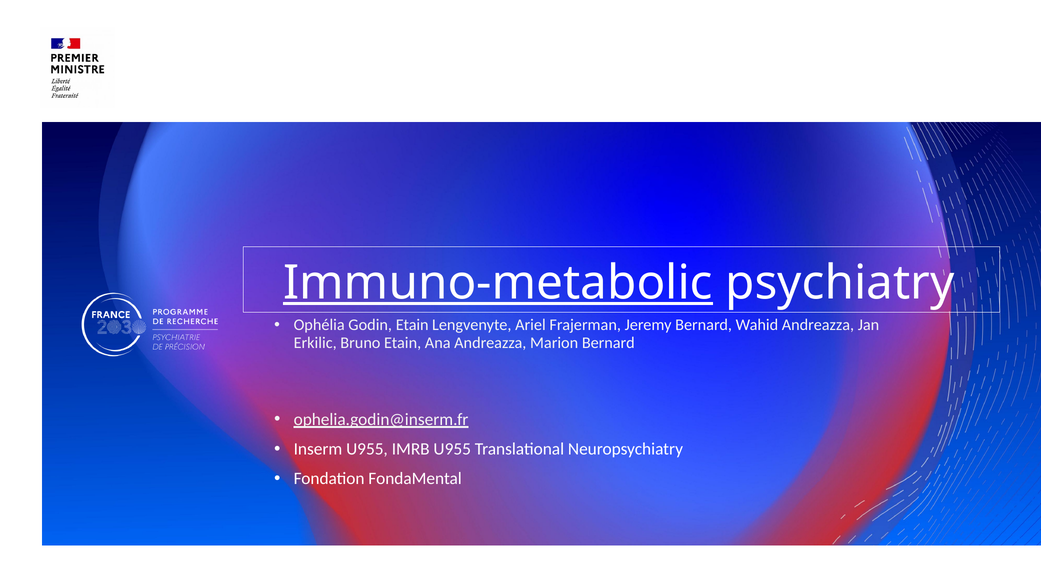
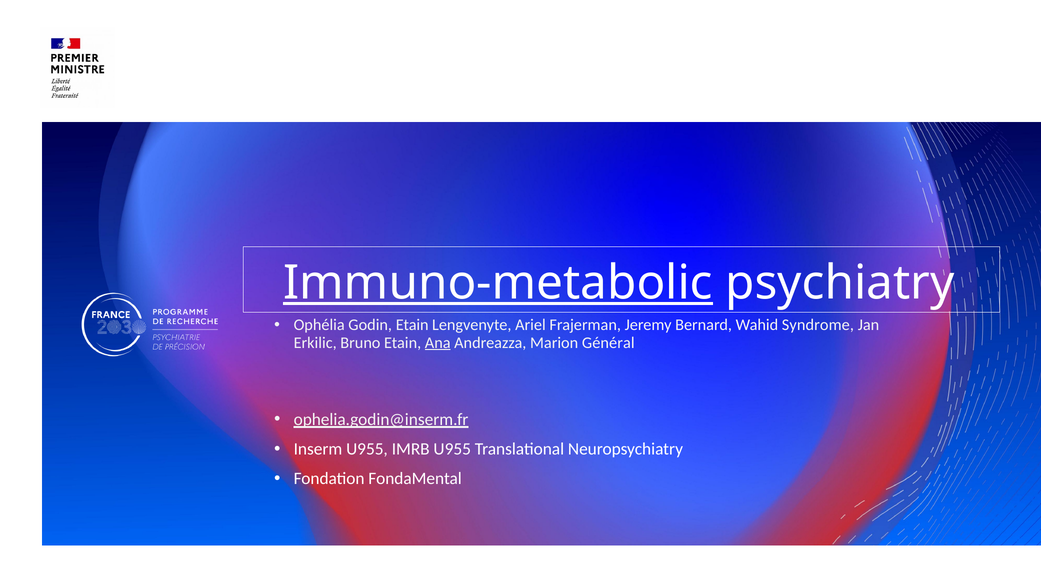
Wahid Andreazza: Andreazza -> Syndrome (818, 325)
Ana underline: none -> present (438, 342)
Marion Bernard: Bernard -> Général (608, 342)
